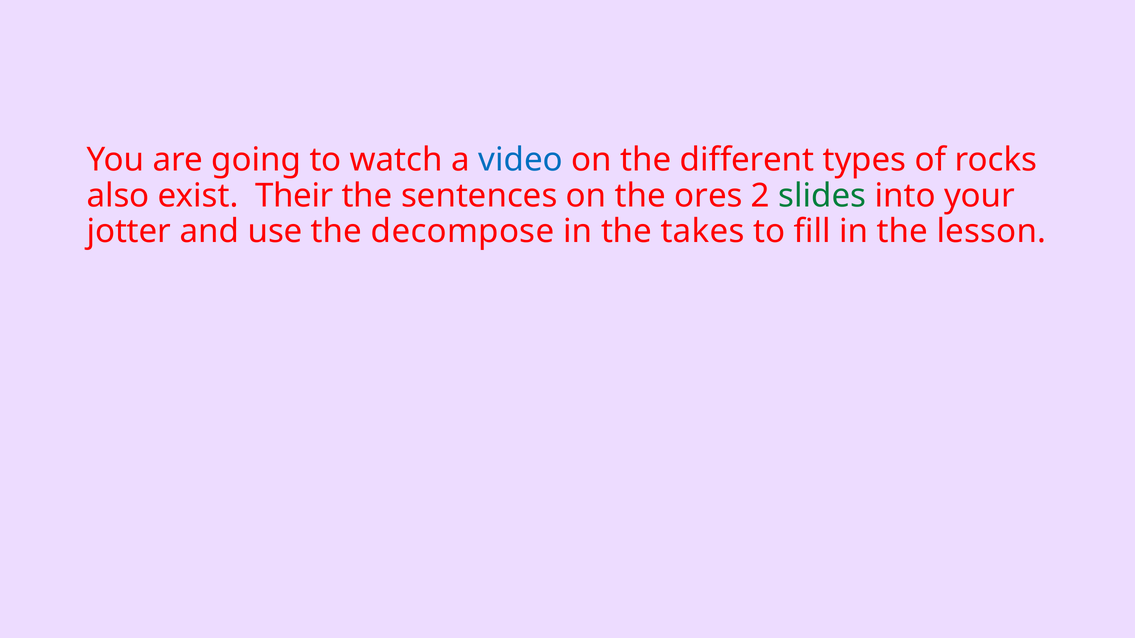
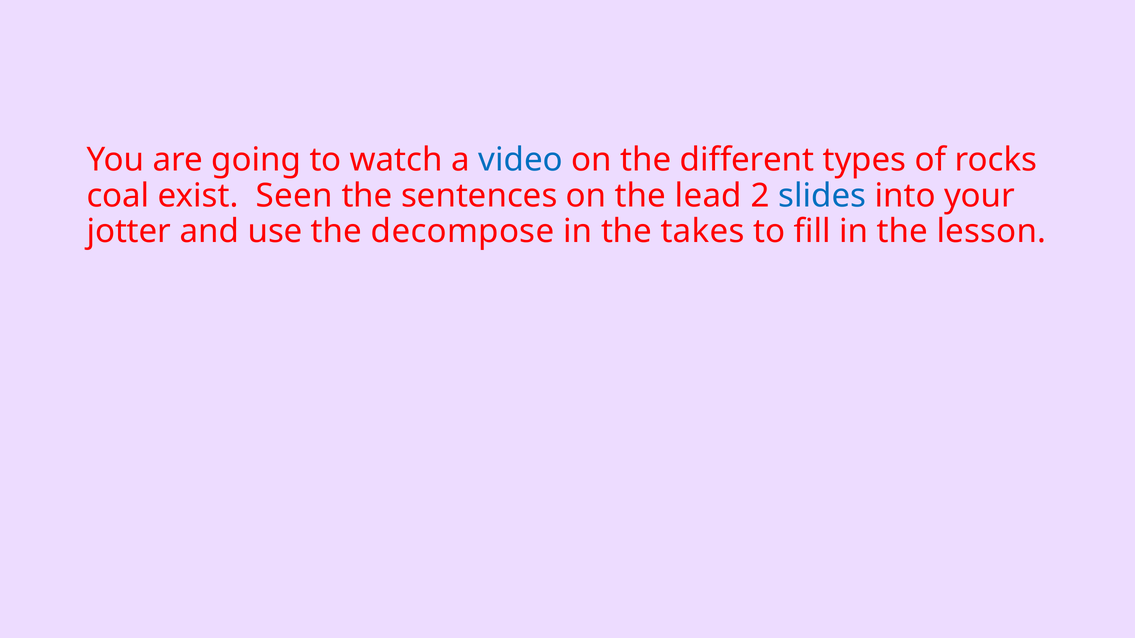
also: also -> coal (118, 196)
Their: Their -> Seen (294, 196)
ores: ores -> lead (708, 196)
slides colour: green -> blue (822, 196)
